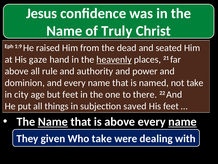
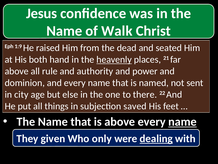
Truly: Truly -> Walk (117, 31)
gaze: gaze -> both (38, 59)
take: take -> sent (195, 83)
but feet: feet -> else (70, 94)
Name underline: present -> none (53, 121)
Who take: take -> only (102, 138)
dealing underline: none -> present (156, 138)
